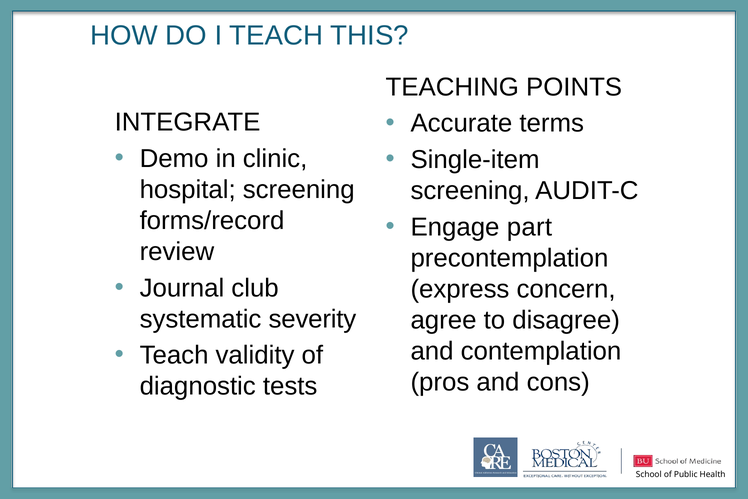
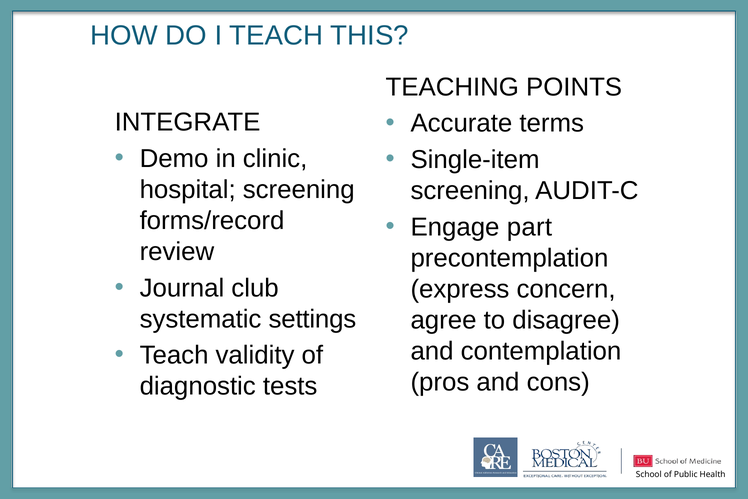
severity: severity -> settings (312, 319)
